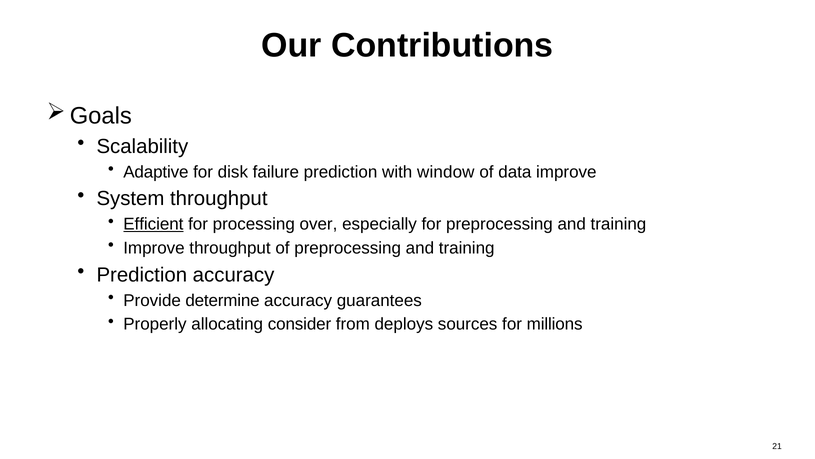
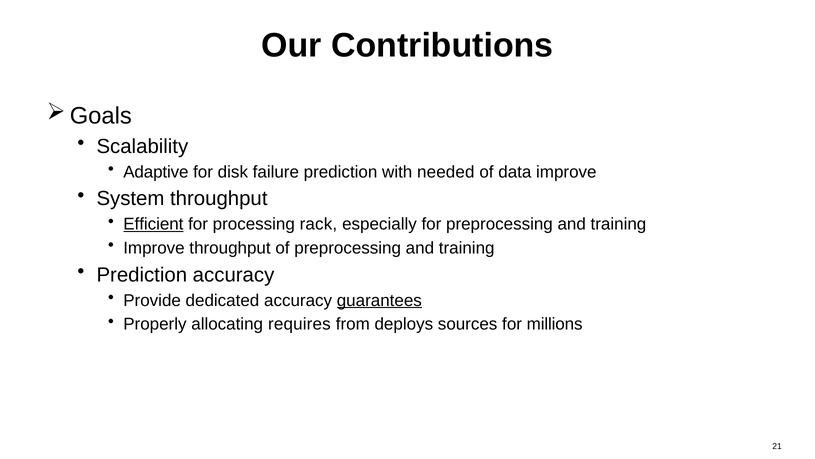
window: window -> needed (446, 172)
over: over -> rack (318, 224)
determine: determine -> dedicated (222, 300)
guarantees underline: none -> present (379, 300)
consider: consider -> requires (299, 324)
